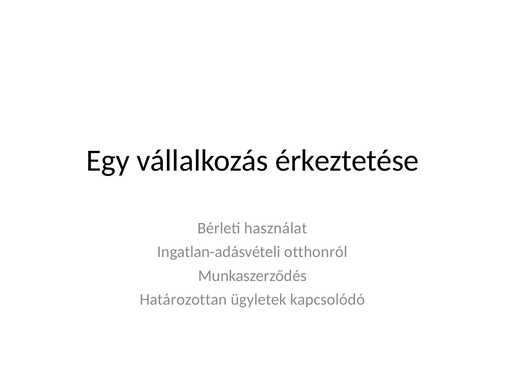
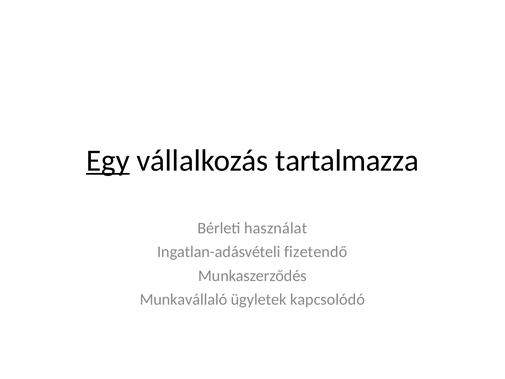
Egy underline: none -> present (108, 160)
érkeztetése: érkeztetése -> tartalmazza (347, 160)
otthonról: otthonról -> fizetendő (316, 252)
Határozottan: Határozottan -> Munkavállaló (183, 299)
